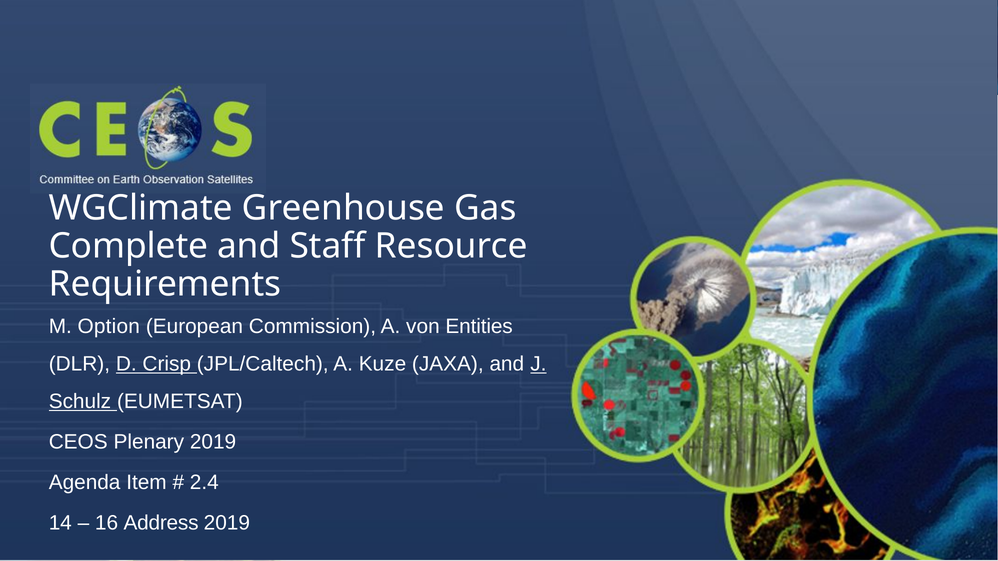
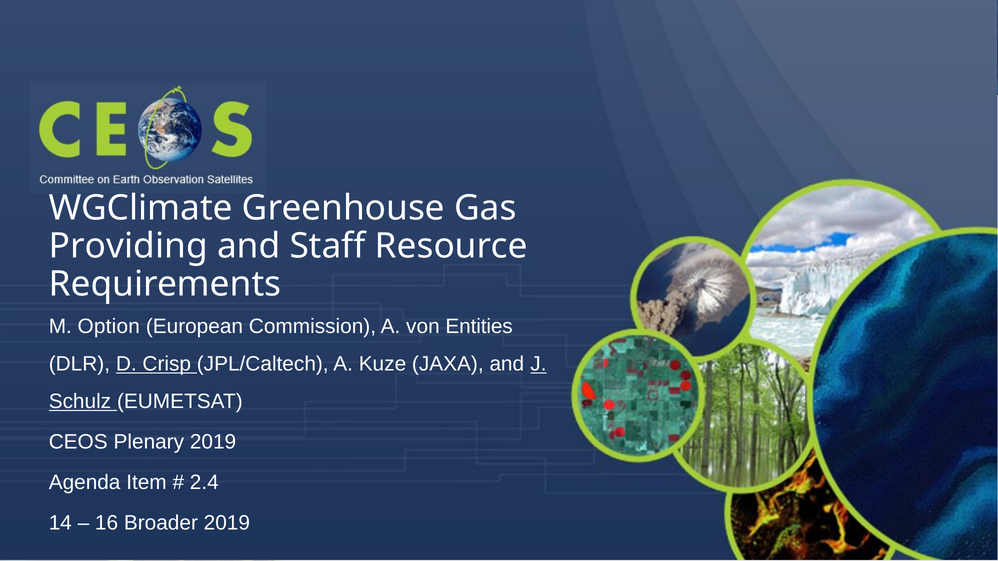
Complete: Complete -> Providing (128, 246)
Address: Address -> Broader (161, 523)
